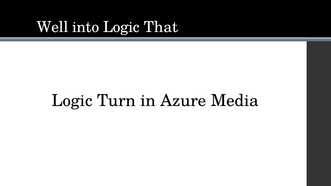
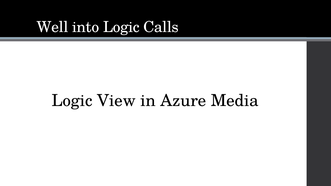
That: That -> Calls (161, 27)
Turn: Turn -> View (116, 101)
